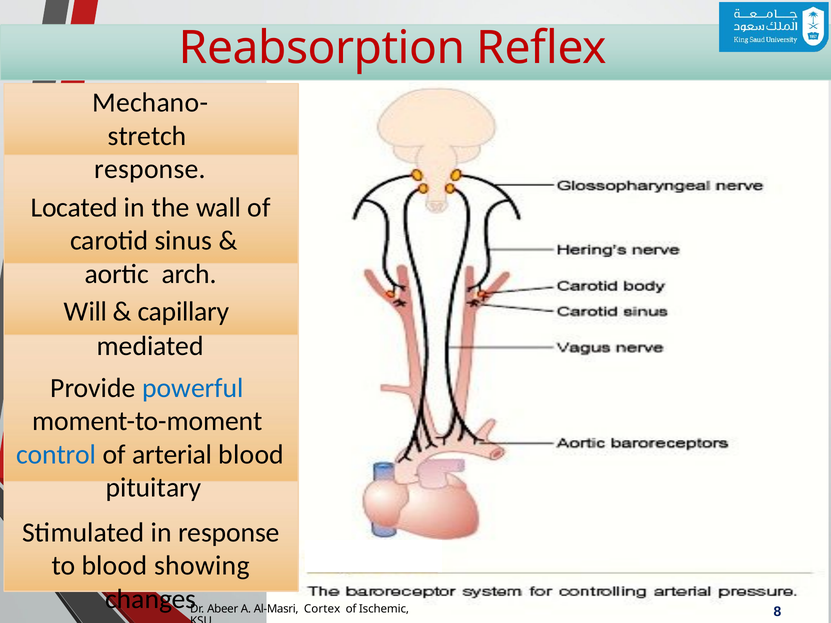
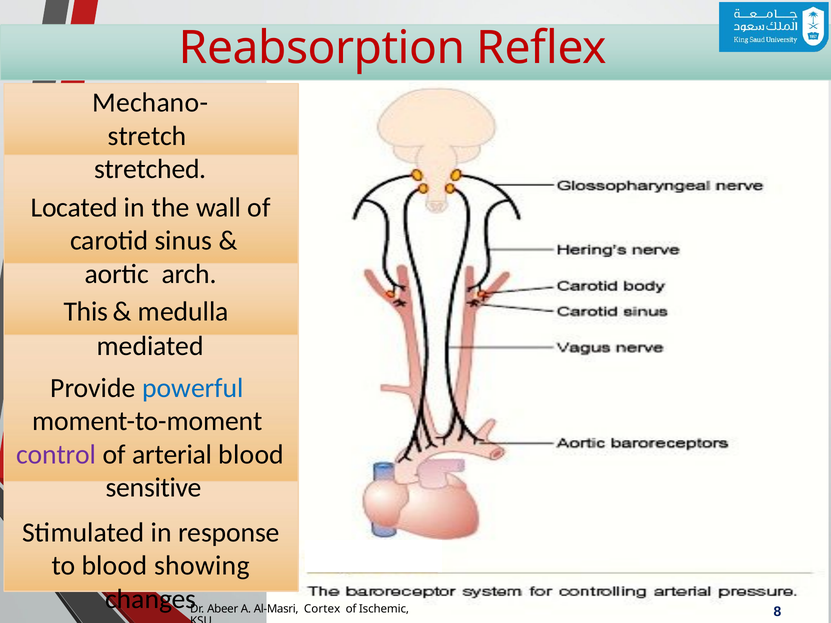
response: response -> stretched (150, 169)
Will: Will -> This (86, 312)
capillary: capillary -> medulla (183, 312)
control colour: blue -> purple (56, 455)
pituitary: pituitary -> sensitive (154, 488)
